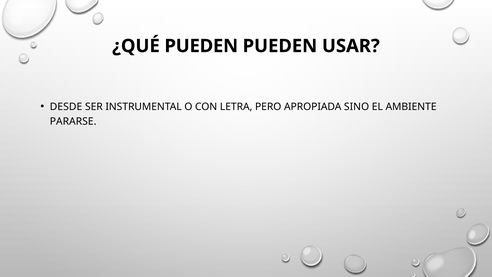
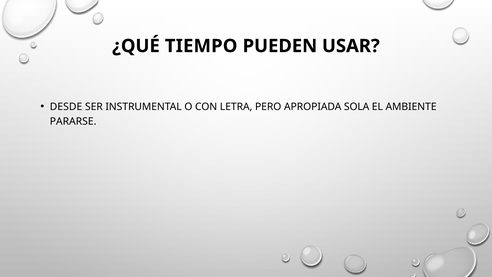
¿QUÉ PUEDEN: PUEDEN -> TIEMPO (201, 46)
SINO: SINO -> SOLA (357, 107)
